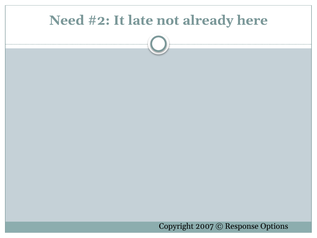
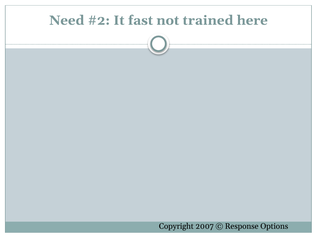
late: late -> fast (141, 20)
already: already -> trained (208, 20)
